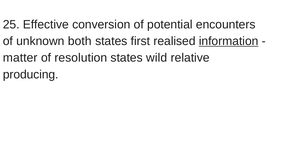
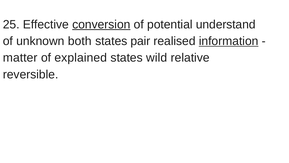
conversion underline: none -> present (101, 24)
encounters: encounters -> understand (226, 24)
first: first -> pair (140, 41)
resolution: resolution -> explained (81, 58)
producing: producing -> reversible (31, 74)
